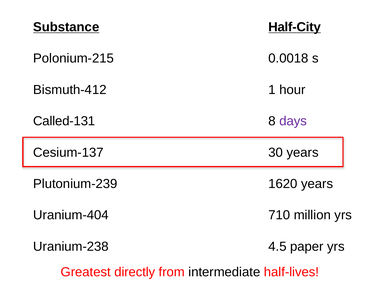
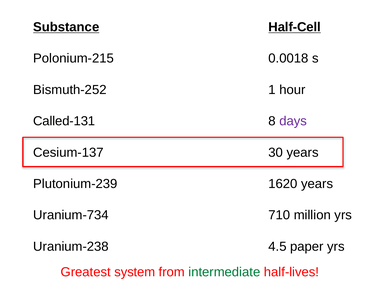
Half-City: Half-City -> Half-Cell (295, 27)
Bismuth-412: Bismuth-412 -> Bismuth-252 (70, 90)
Uranium-404: Uranium-404 -> Uranium-734 (71, 215)
directly: directly -> system (135, 272)
intermediate colour: black -> green (224, 272)
